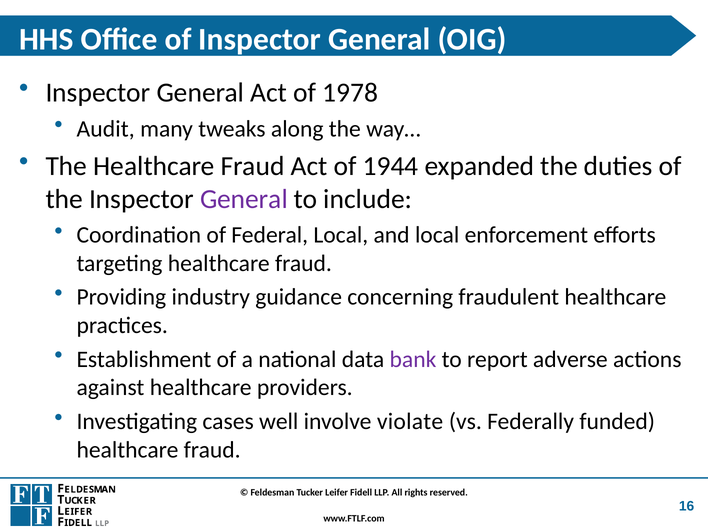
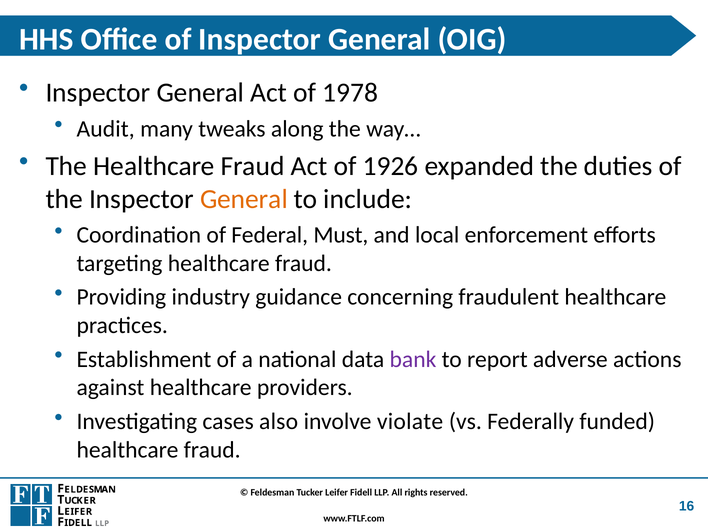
1944: 1944 -> 1926 (391, 166)
General colour: purple -> orange (244, 199)
Federal Local: Local -> Must (341, 235)
well: well -> also (279, 421)
